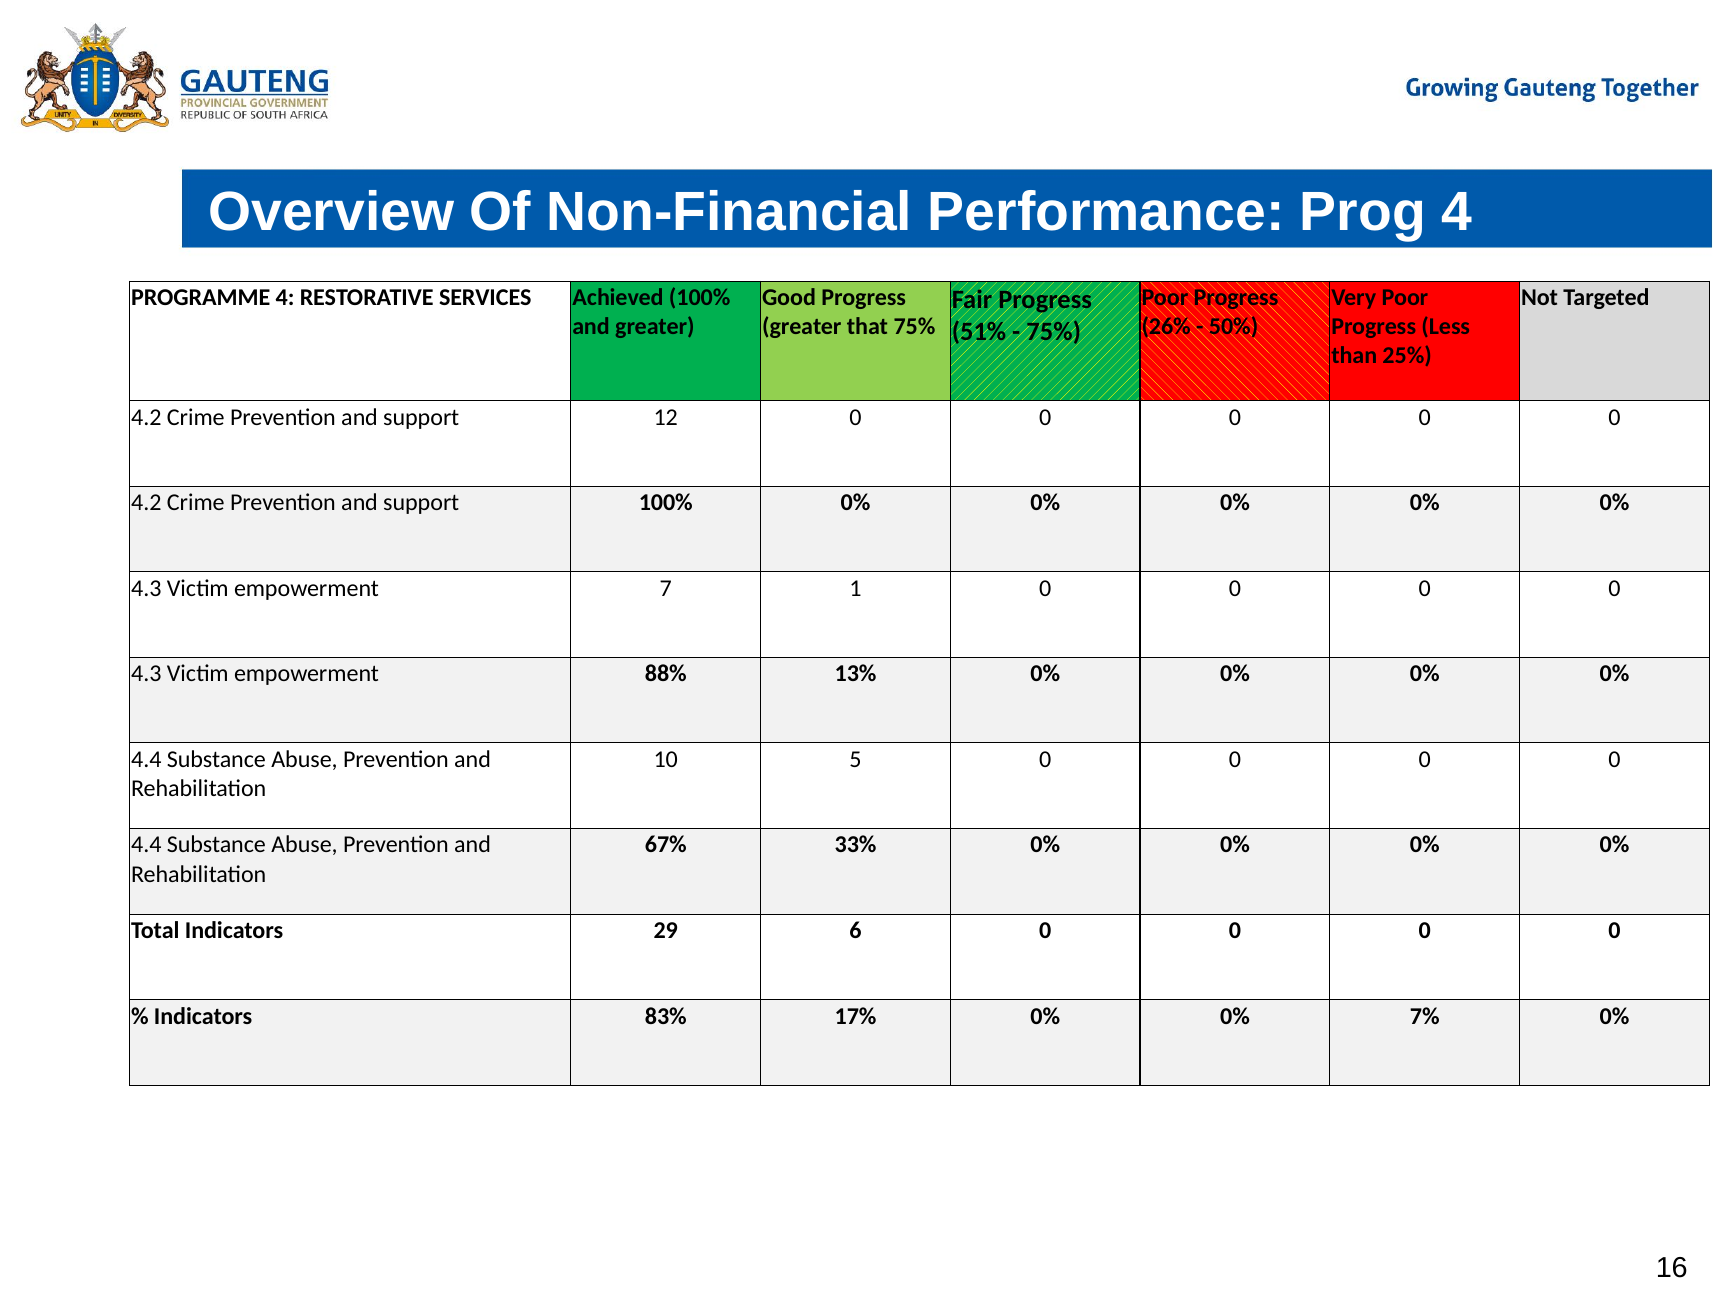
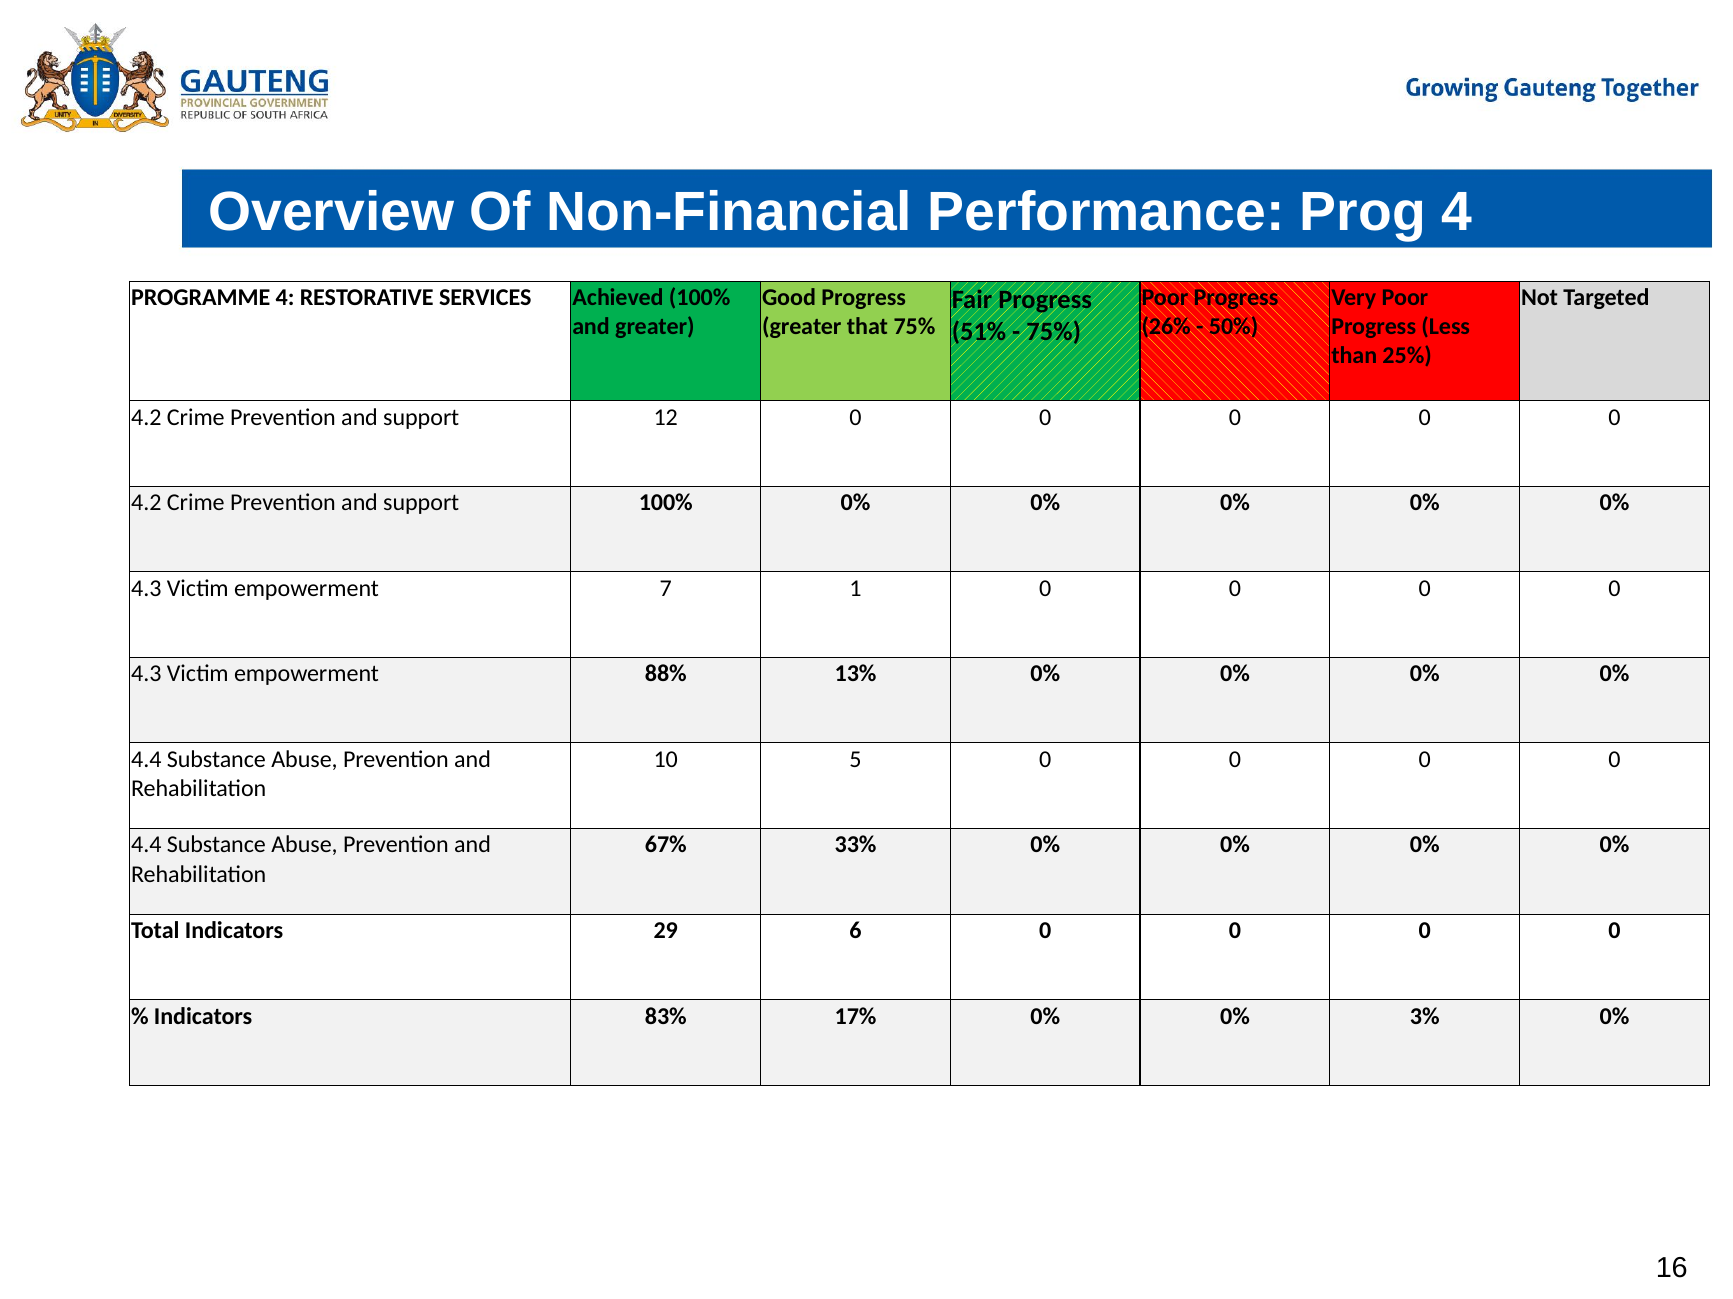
7%: 7% -> 3% (1425, 1017)
